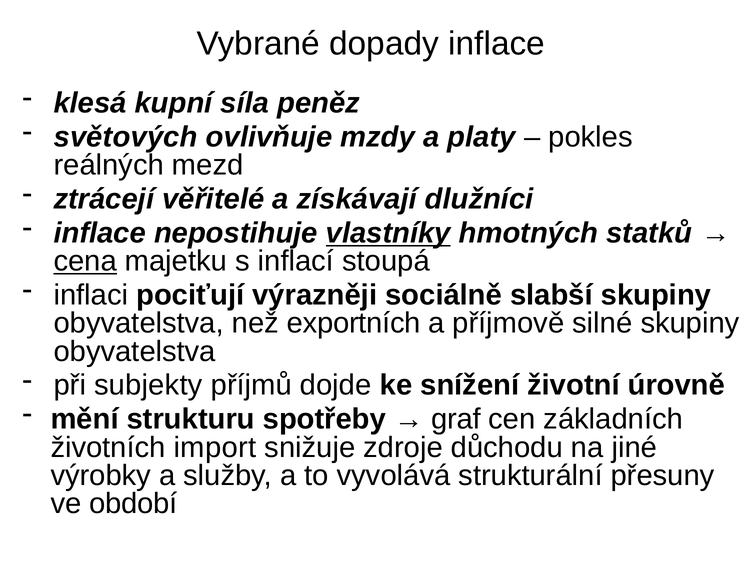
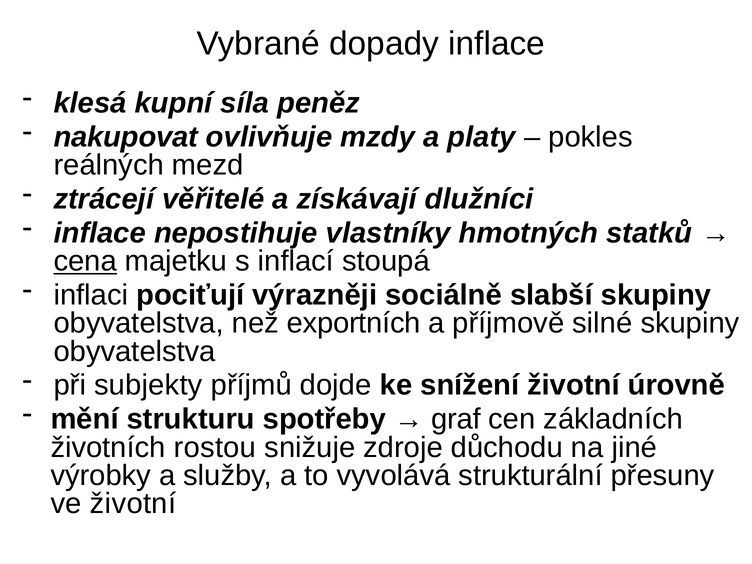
světových: světových -> nakupovat (126, 137)
vlastníky underline: present -> none (388, 233)
import: import -> rostou (215, 447)
ve období: období -> životní (133, 504)
